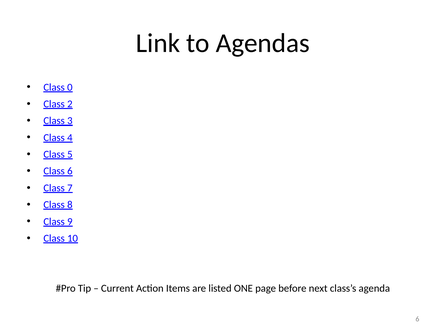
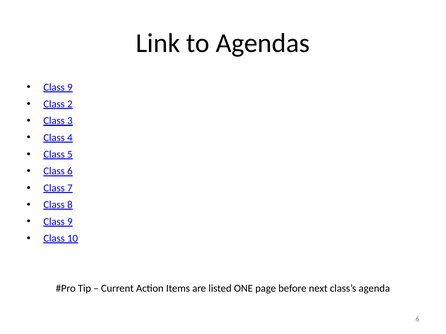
0: 0 -> 9 (70, 87)
